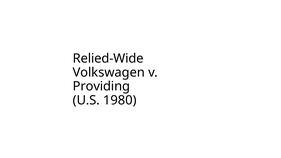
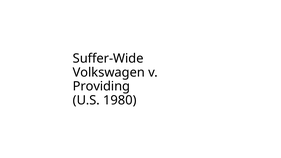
Relied-Wide: Relied-Wide -> Suffer-Wide (108, 58)
